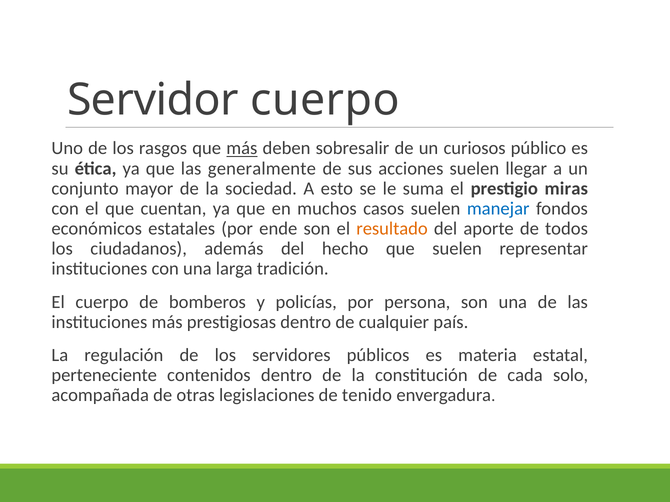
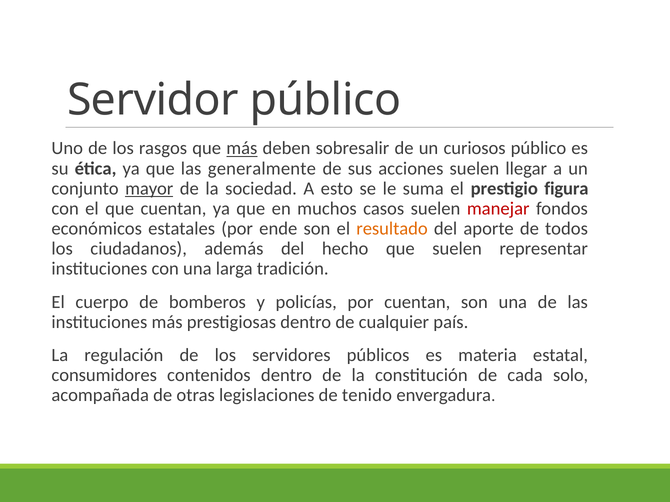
Servidor cuerpo: cuerpo -> público (325, 100)
mayor underline: none -> present (149, 189)
miras: miras -> figura (566, 189)
manejar colour: blue -> red (498, 209)
por persona: persona -> cuentan (417, 302)
perteneciente: perteneciente -> consumidores (104, 376)
